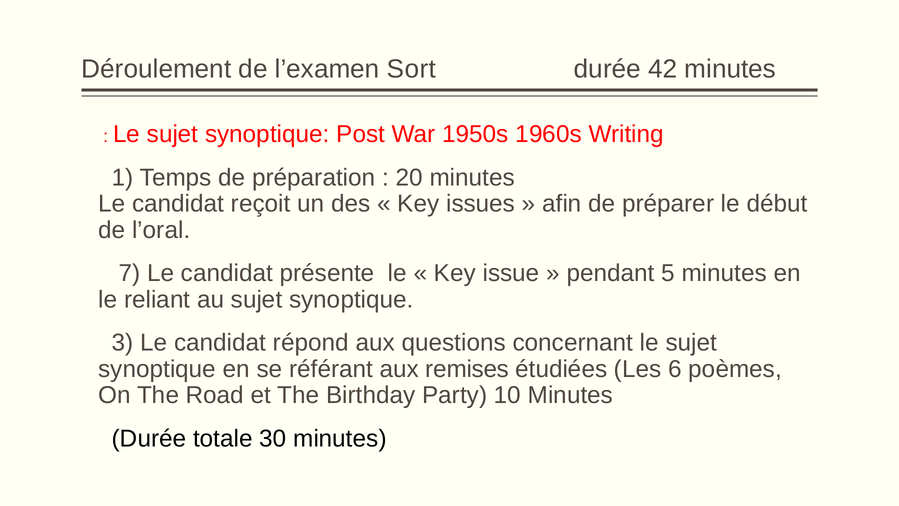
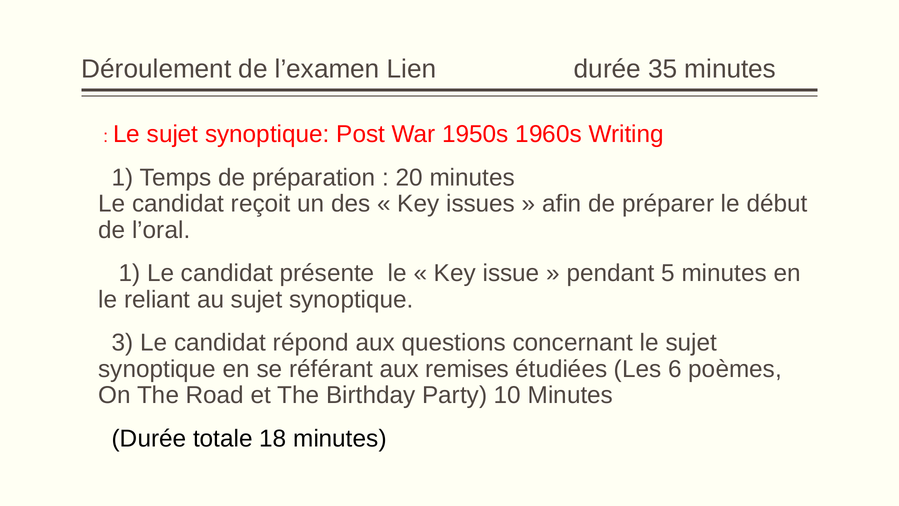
Sort: Sort -> Lien (412, 69)
42: 42 -> 35 (663, 69)
7: 7 -> 1 (129, 273)
30: 30 -> 18 (273, 438)
